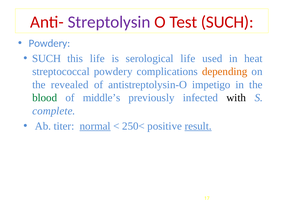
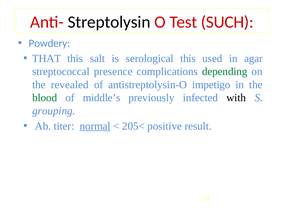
Streptolysin colour: purple -> black (109, 22)
SUCH: SUCH -> THAT (47, 59)
this life: life -> salt (97, 59)
serological life: life -> this (188, 59)
heat: heat -> agar (253, 59)
streptococcal powdery: powdery -> presence (113, 72)
depending colour: orange -> green (225, 72)
complete: complete -> grouping (54, 111)
250<: 250< -> 205< (133, 127)
result underline: present -> none (198, 127)
